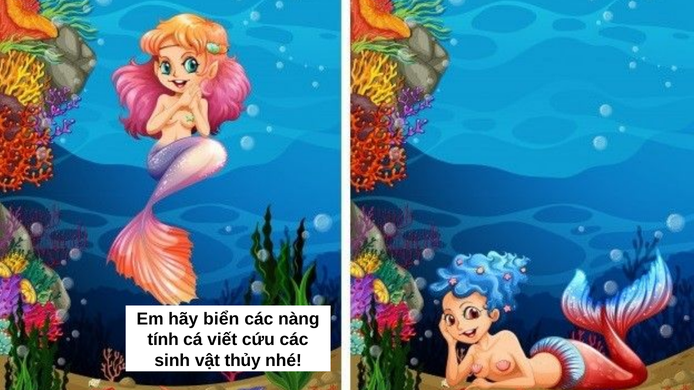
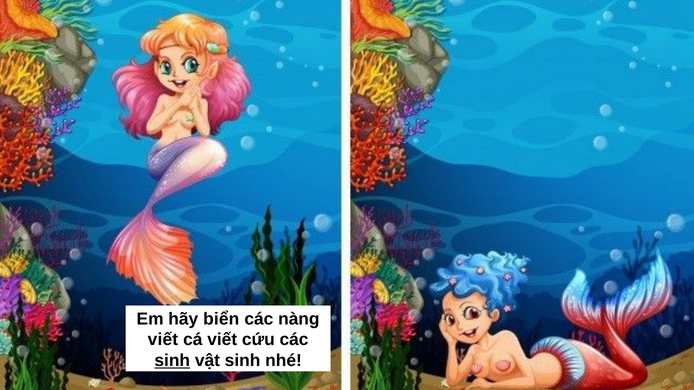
tính: tính -> viết (163, 340)
sinh underline: none -> present (172, 361)
vật thủy: thủy -> sinh (243, 361)
